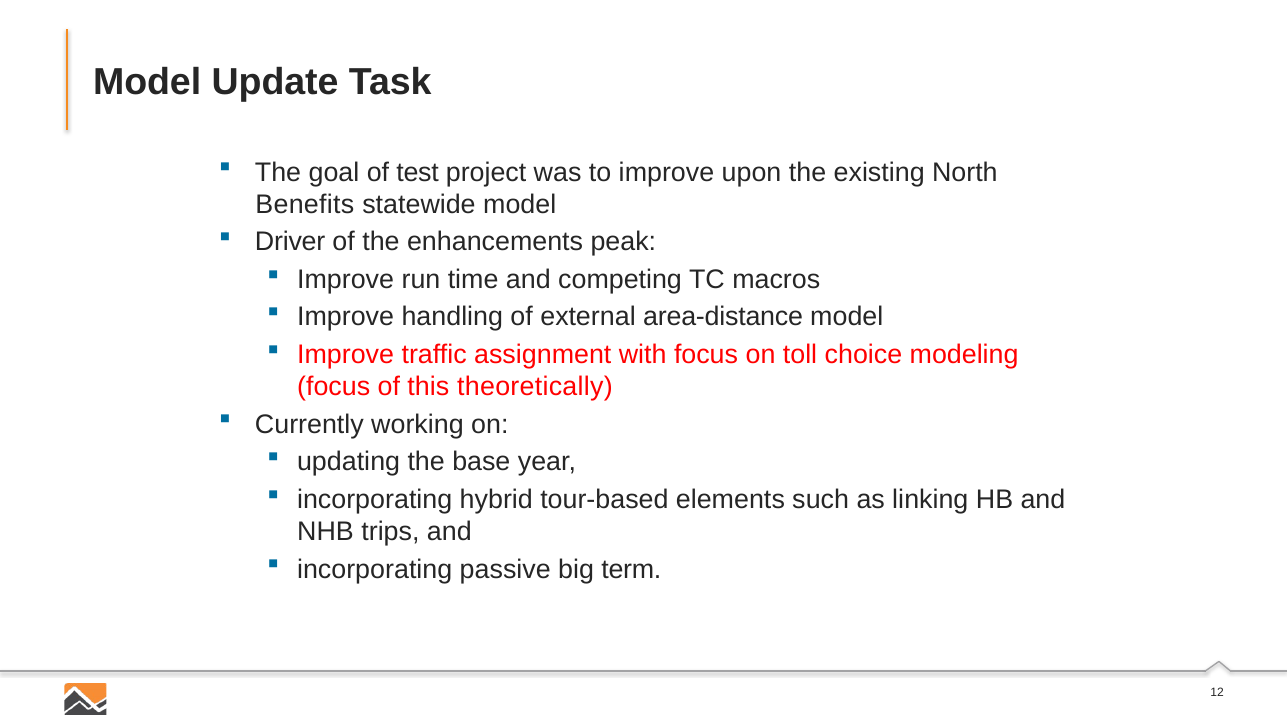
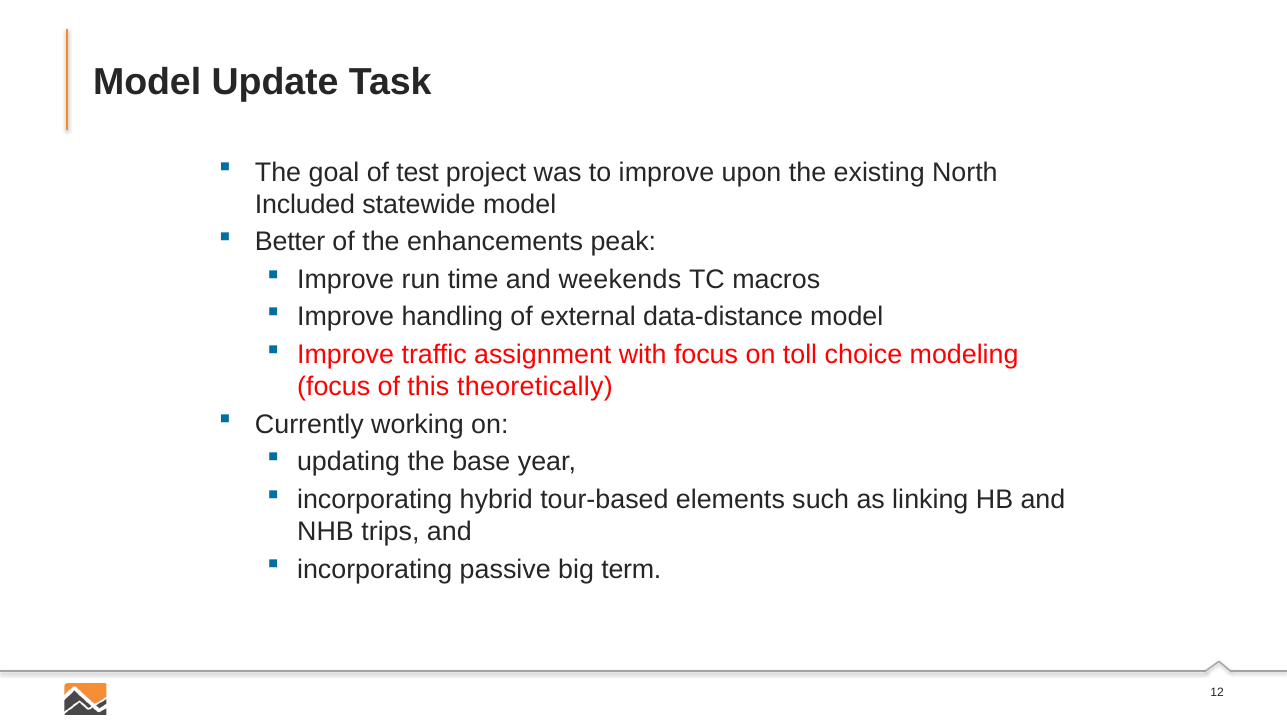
Benefits: Benefits -> Included (305, 204)
Driver: Driver -> Better (290, 242)
competing: competing -> weekends (620, 280)
area-distance: area-distance -> data-distance (723, 317)
